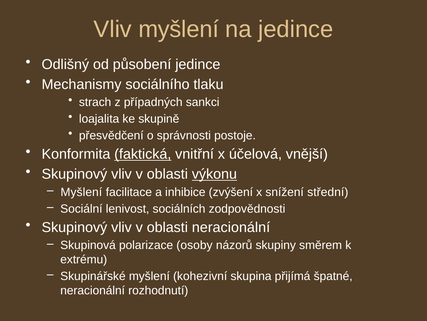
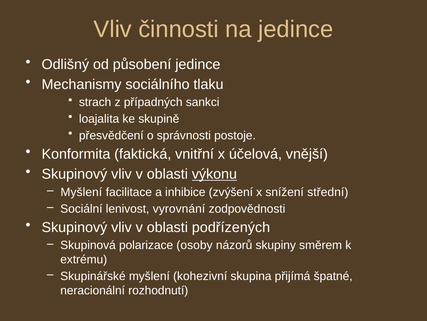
Vliv myšlení: myšlení -> činnosti (179, 29)
faktická underline: present -> none (143, 154)
sociálních: sociálních -> vyrovnání (179, 208)
oblasti neracionální: neracionální -> podřízených (231, 227)
